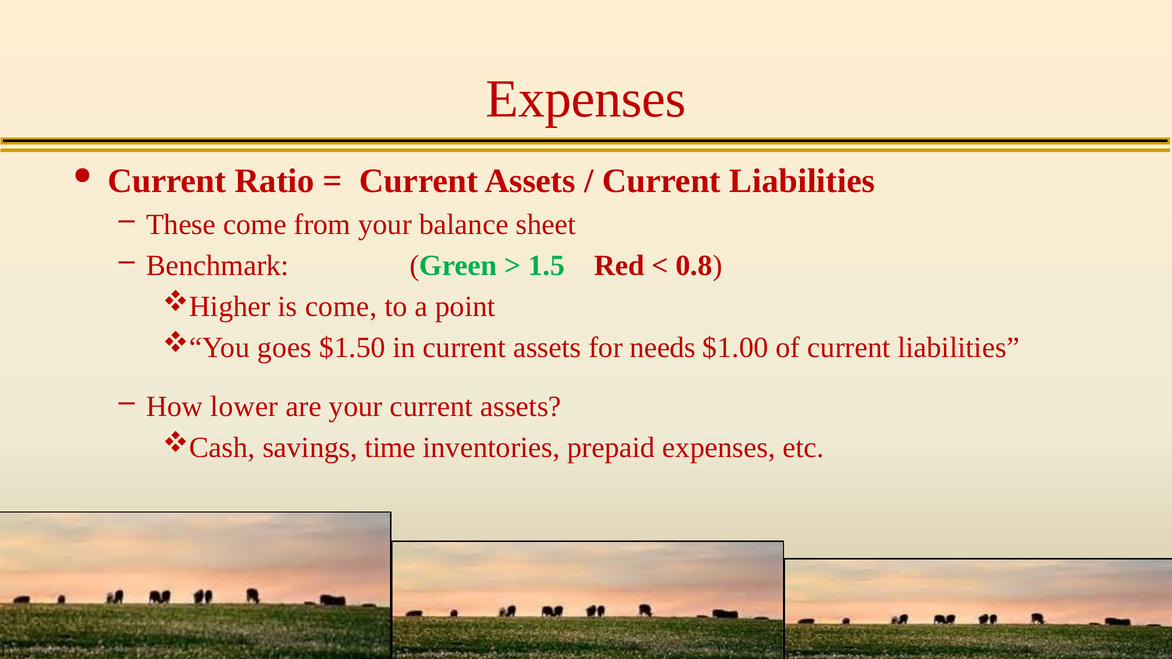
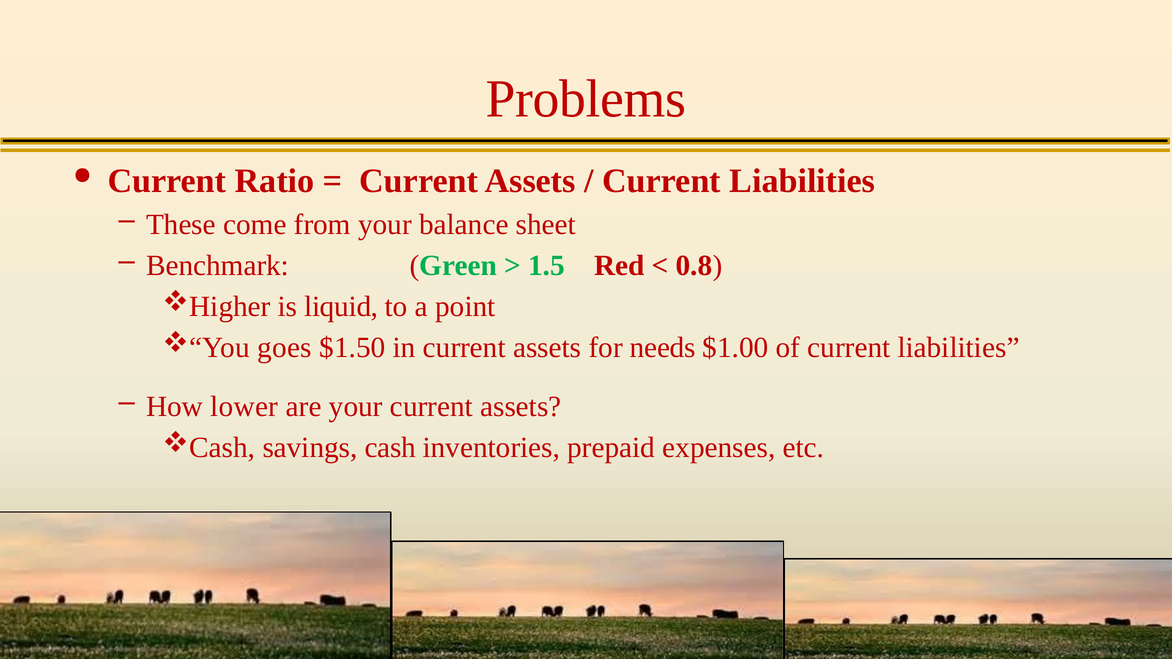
Expenses: Expenses -> Problems (586, 99)
is come: come -> liquid (341, 307)
time: time -> cash (390, 448)
